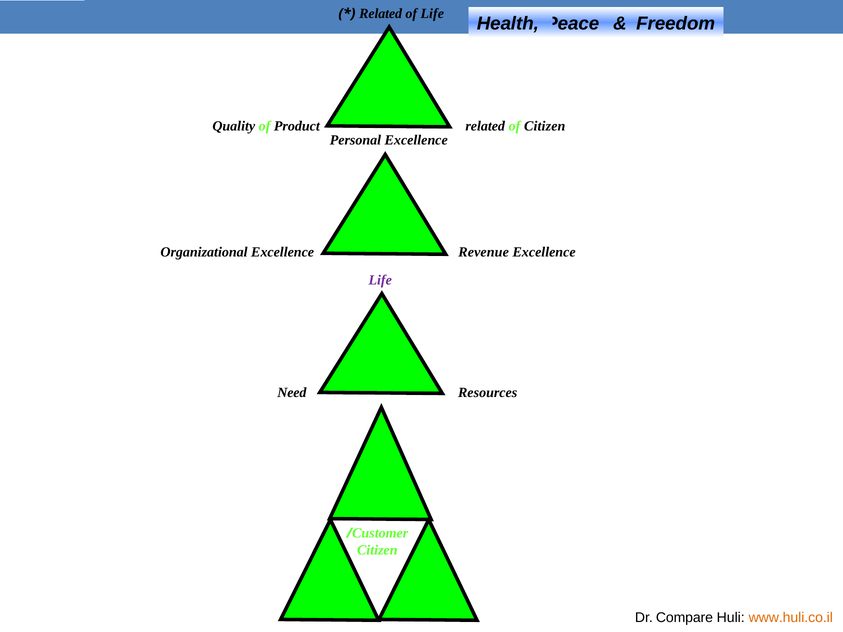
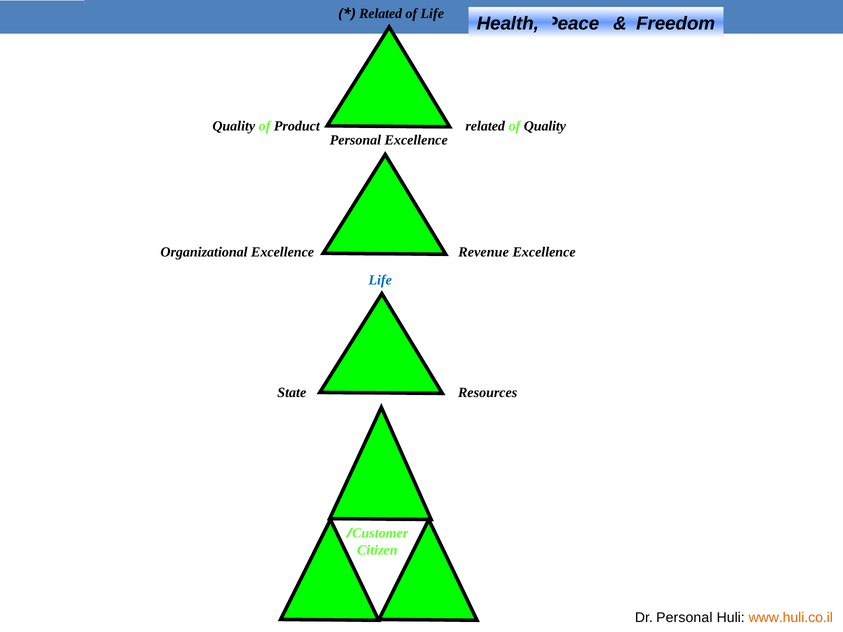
of Citizen: Citizen -> Quality (545, 126)
Life colour: purple -> blue (380, 280)
Need: Need -> State (292, 393)
Dr Compare: Compare -> Personal (684, 618)
